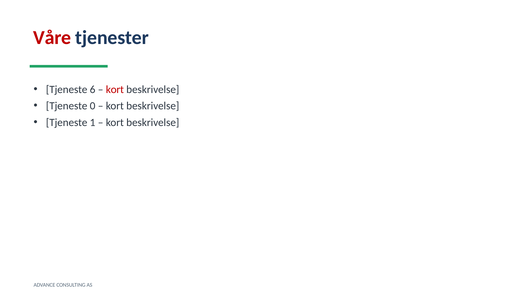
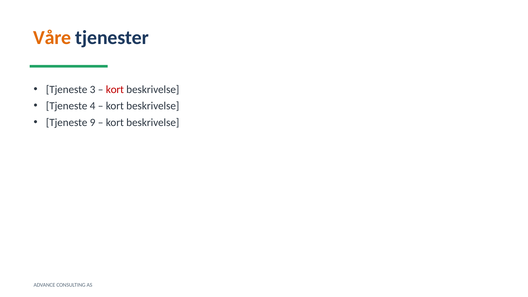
Våre colour: red -> orange (52, 38)
6: 6 -> 3 (93, 89)
0: 0 -> 4 (93, 106)
1: 1 -> 9 (93, 122)
